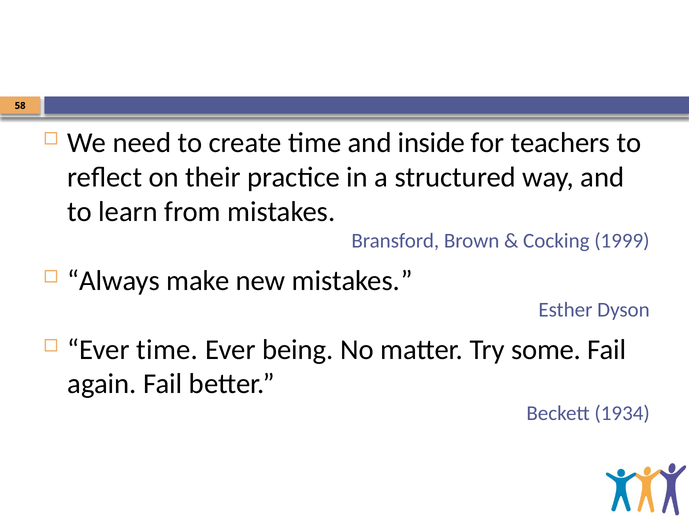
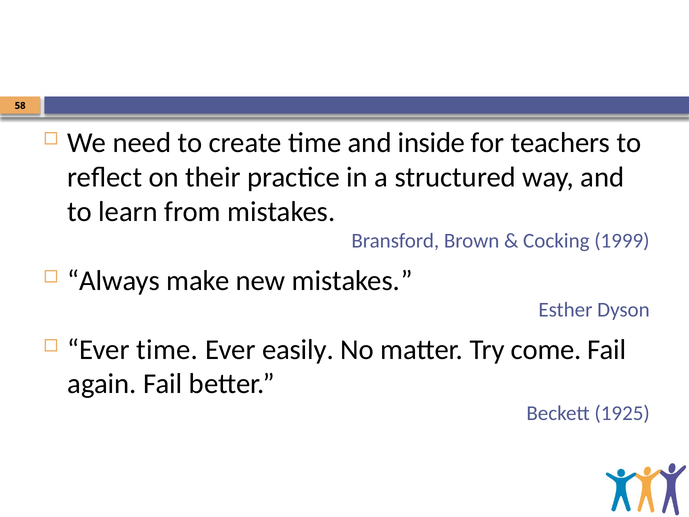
being: being -> easily (298, 349)
some: some -> come (546, 349)
1934: 1934 -> 1925 (622, 413)
